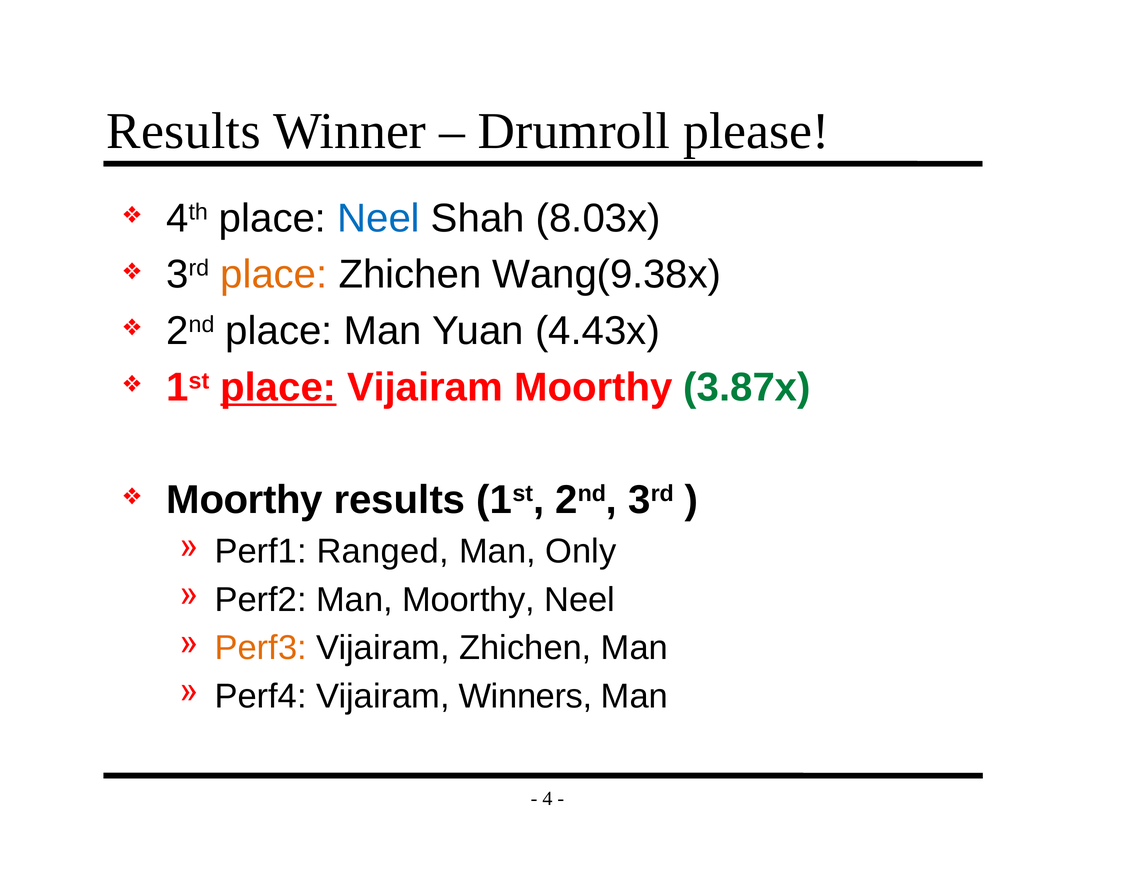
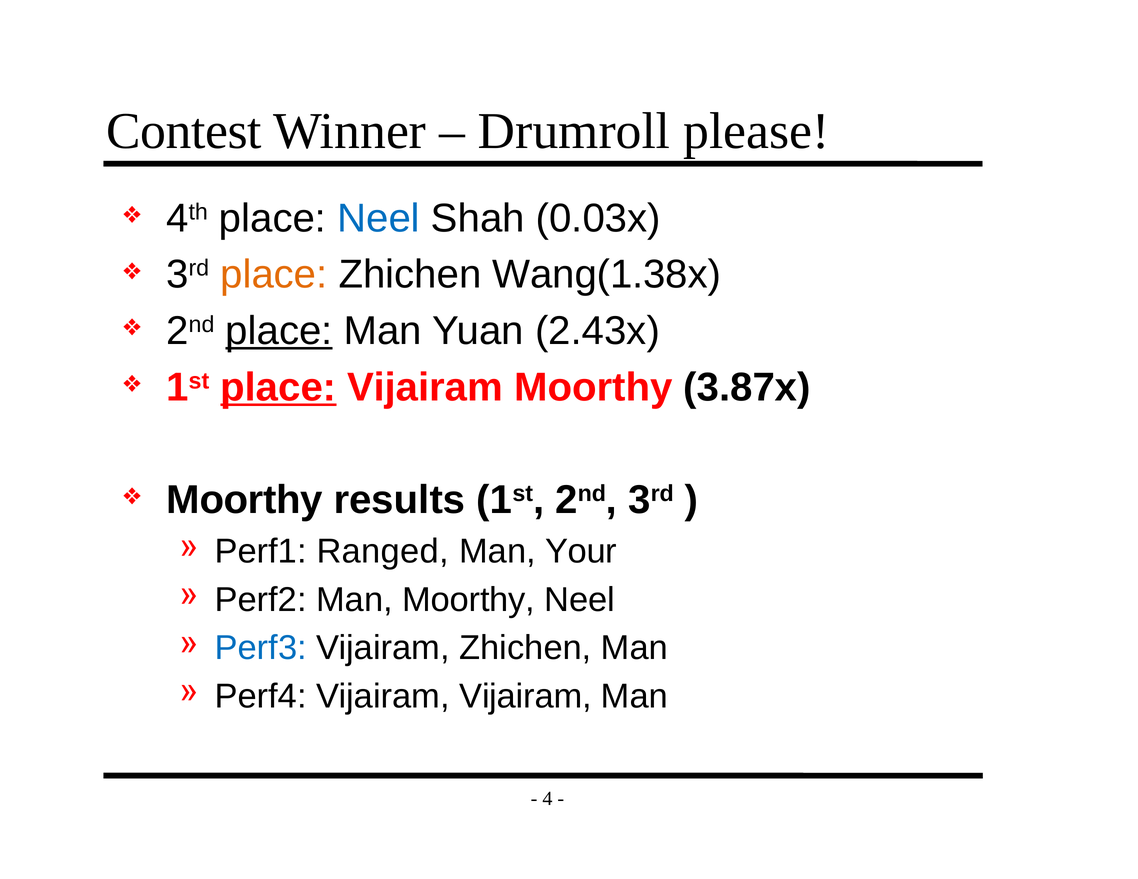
Results: Results -> Contest (184, 131)
8.03x: 8.03x -> 0.03x (598, 218)
Wang(9.38x: Wang(9.38x -> Wang(1.38x (607, 275)
place underline: none -> present (279, 331)
4.43x: 4.43x -> 2.43x (597, 331)
3.87x colour: green -> black (747, 388)
Only: Only -> Your (581, 552)
Perf3 colour: orange -> blue (261, 648)
Vijairam Winners: Winners -> Vijairam (525, 696)
